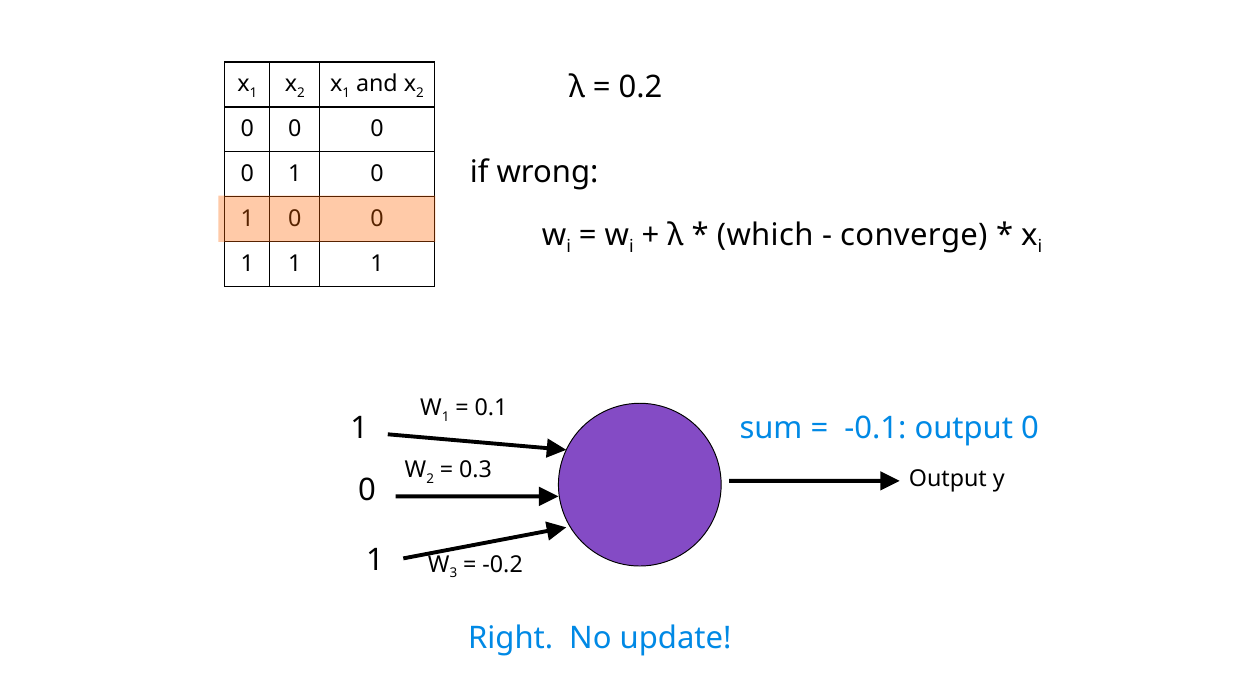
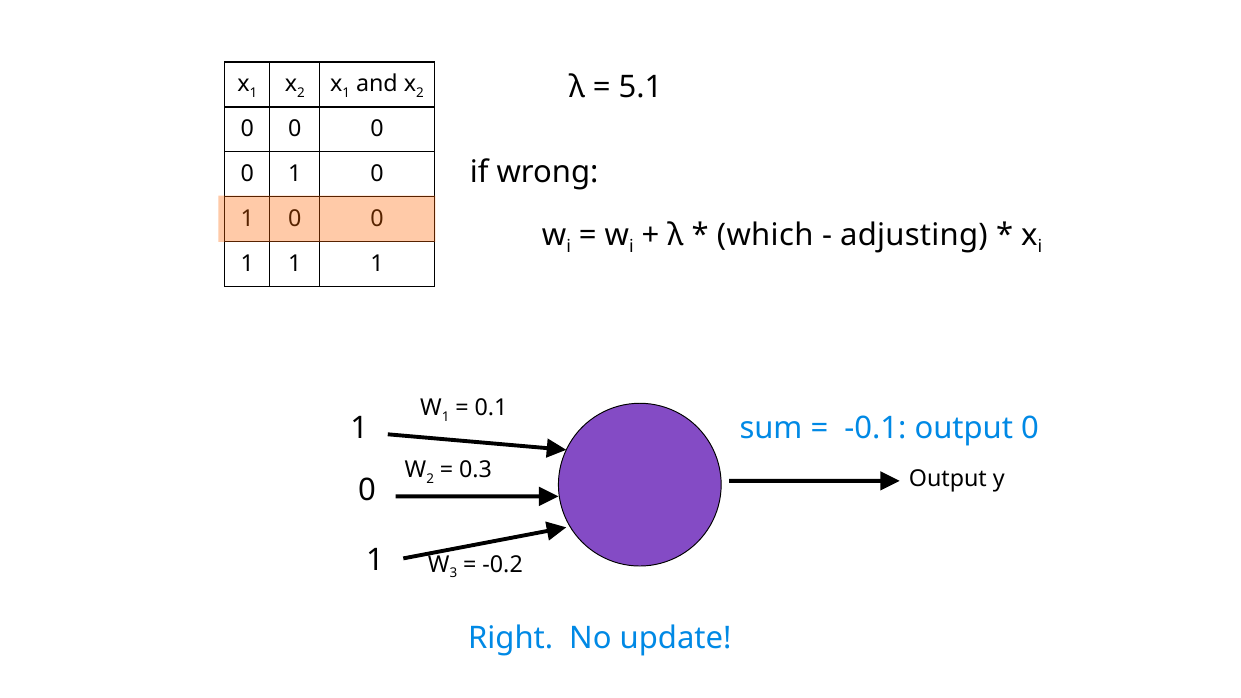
0.2: 0.2 -> 5.1 (641, 87)
converge: converge -> adjusting (914, 235)
